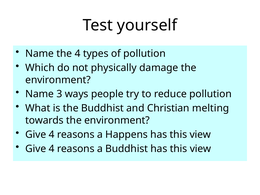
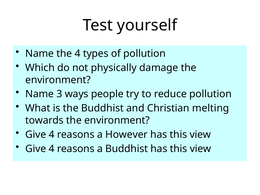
Happens: Happens -> However (127, 135)
